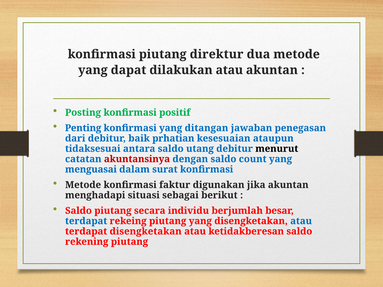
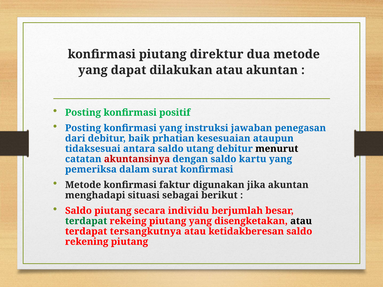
Penting: Penting -> Posting (83, 128)
ditangan: ditangan -> instruksi (207, 128)
count: count -> kartu (253, 159)
menguasai: menguasai -> pemeriksa (91, 170)
terdapat colour: blue -> green (86, 221)
atau colour: blue -> black (301, 221)
terdapat disengketakan: disengketakan -> tersangkutnya (146, 232)
